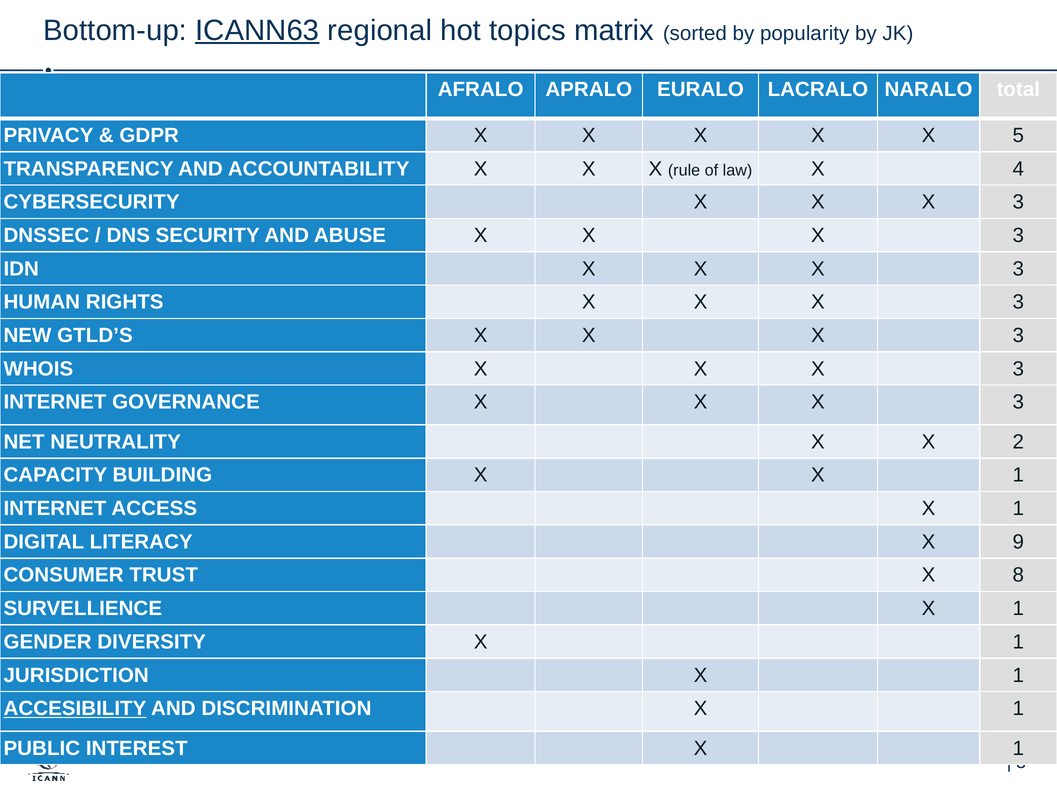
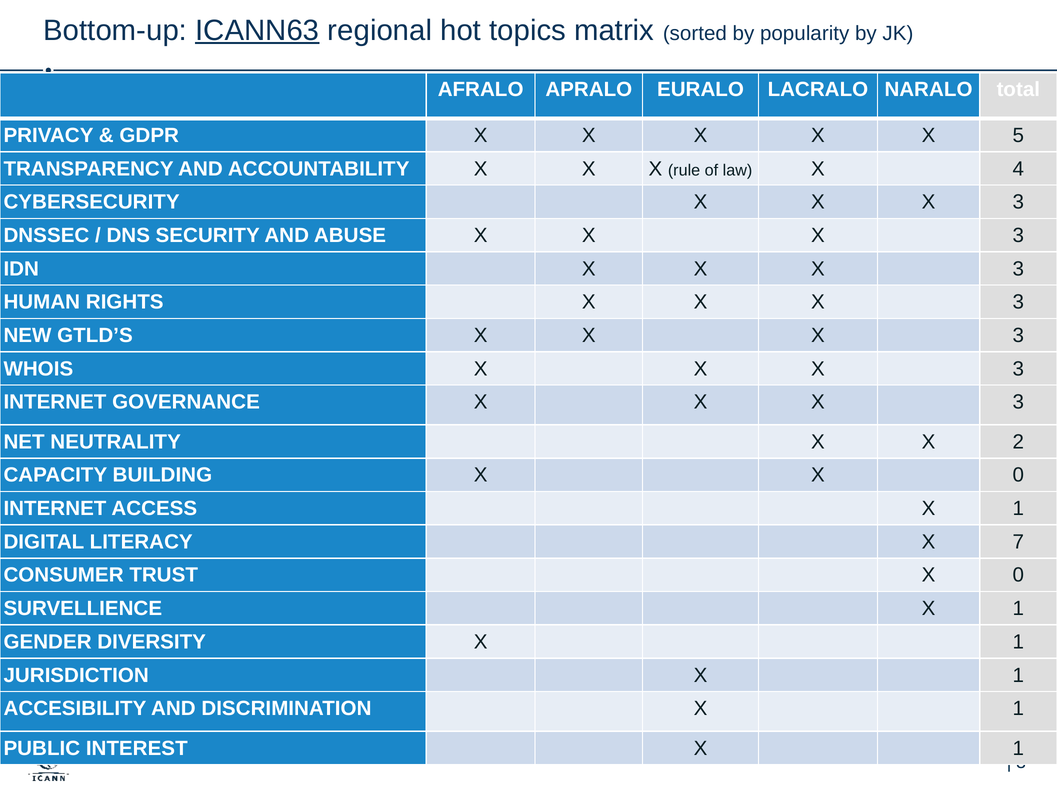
X X 1: 1 -> 0 (1018, 475)
9: 9 -> 7 (1018, 542)
TRUST X 8: 8 -> 0 (1018, 575)
ACCESIBILITY underline: present -> none (75, 708)
